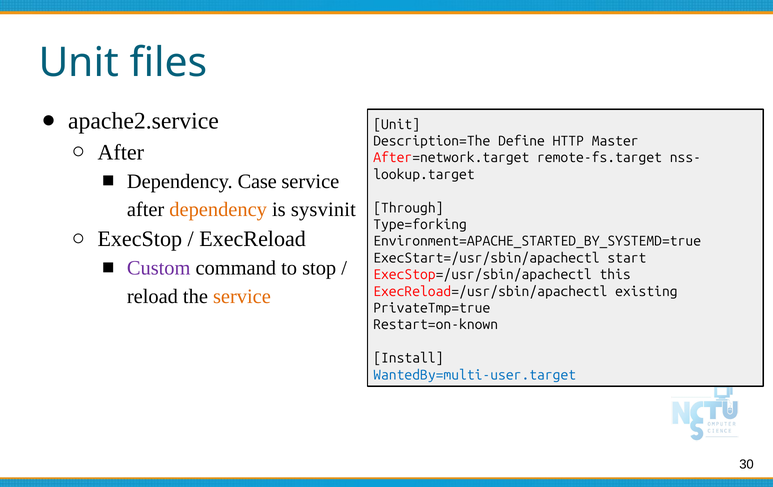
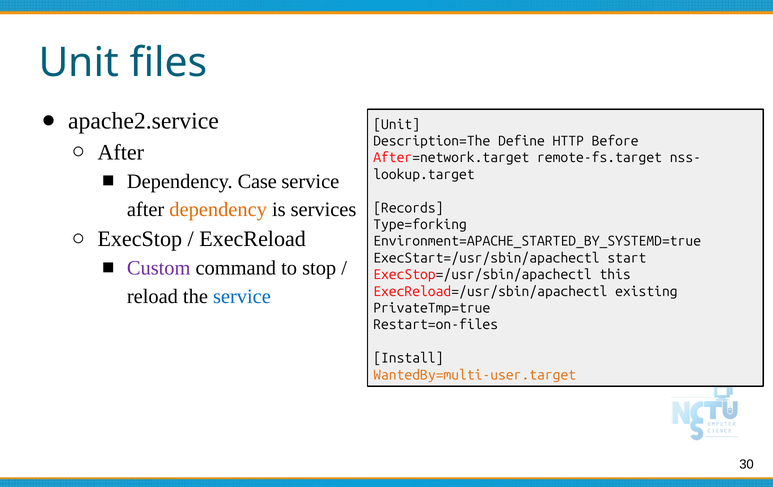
Master: Master -> Before (615, 141)
sysvinit: sysvinit -> services (324, 210)
Through: Through -> Records (408, 208)
service colour: orange -> blue (242, 296)
Restart=on-known: Restart=on-known -> Restart=on-files (436, 325)
WantedBy=multi-user.target colour: blue -> orange (475, 375)
